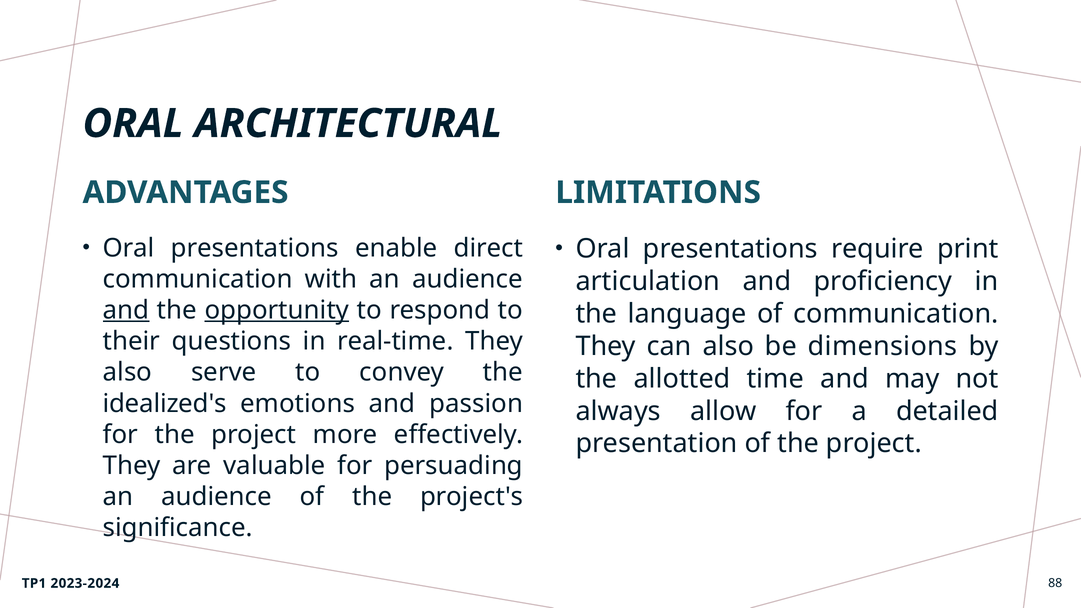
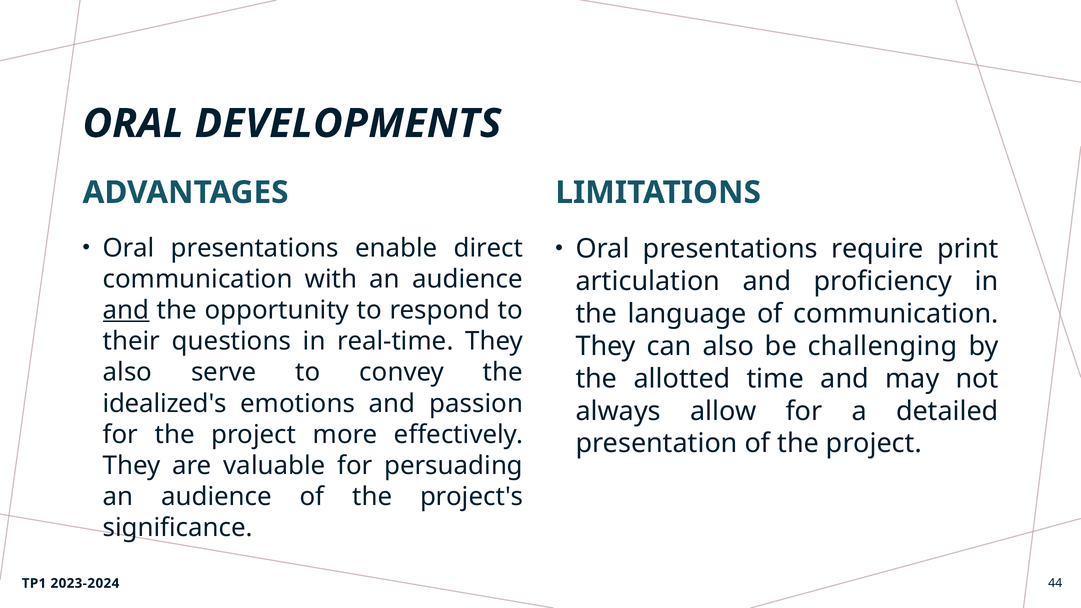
ARCHITECTURAL: ARCHITECTURAL -> DEVELOPMENTS (348, 124)
opportunity underline: present -> none (277, 310)
dimensions: dimensions -> challenging (883, 346)
88: 88 -> 44 (1055, 583)
